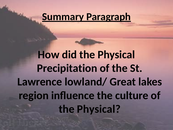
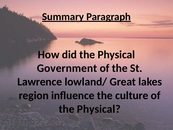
Precipitation: Precipitation -> Government (67, 68)
